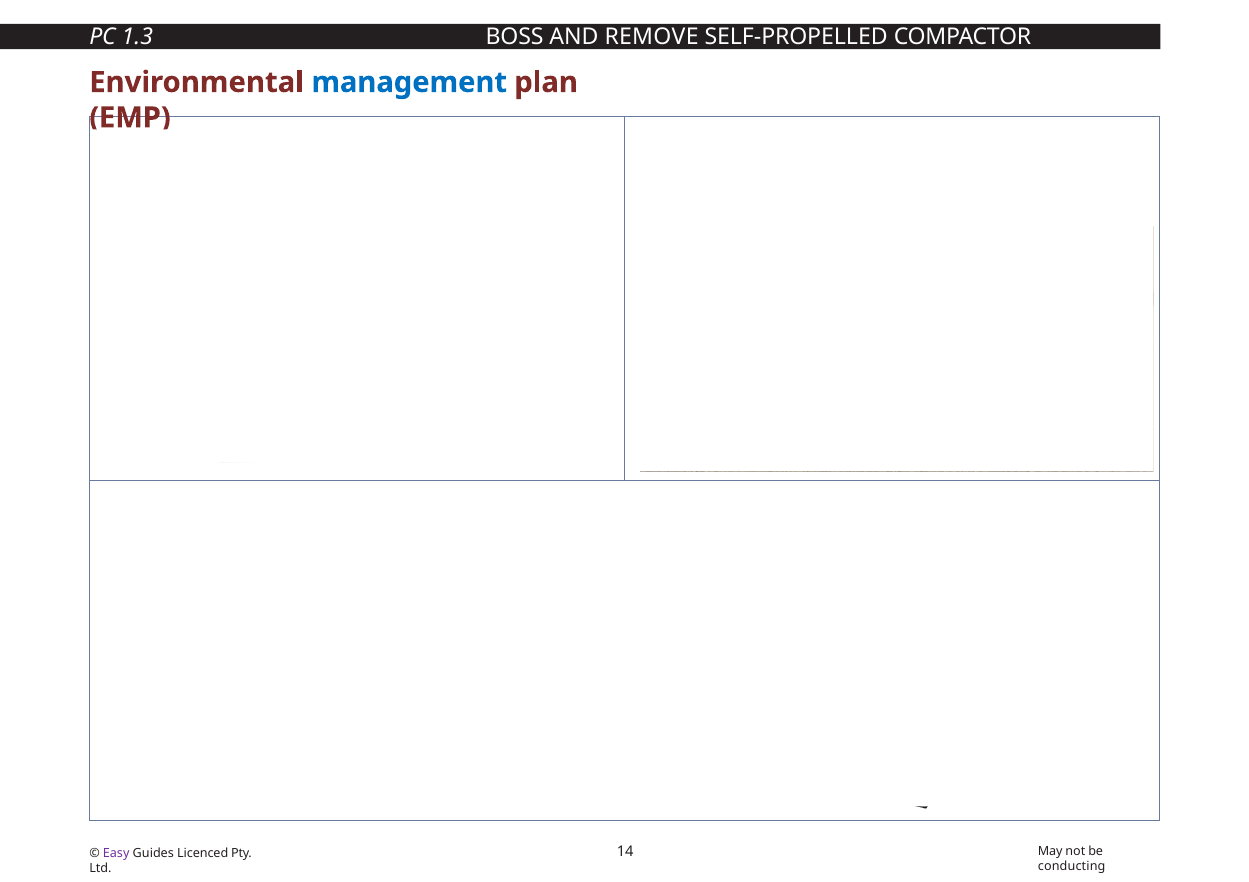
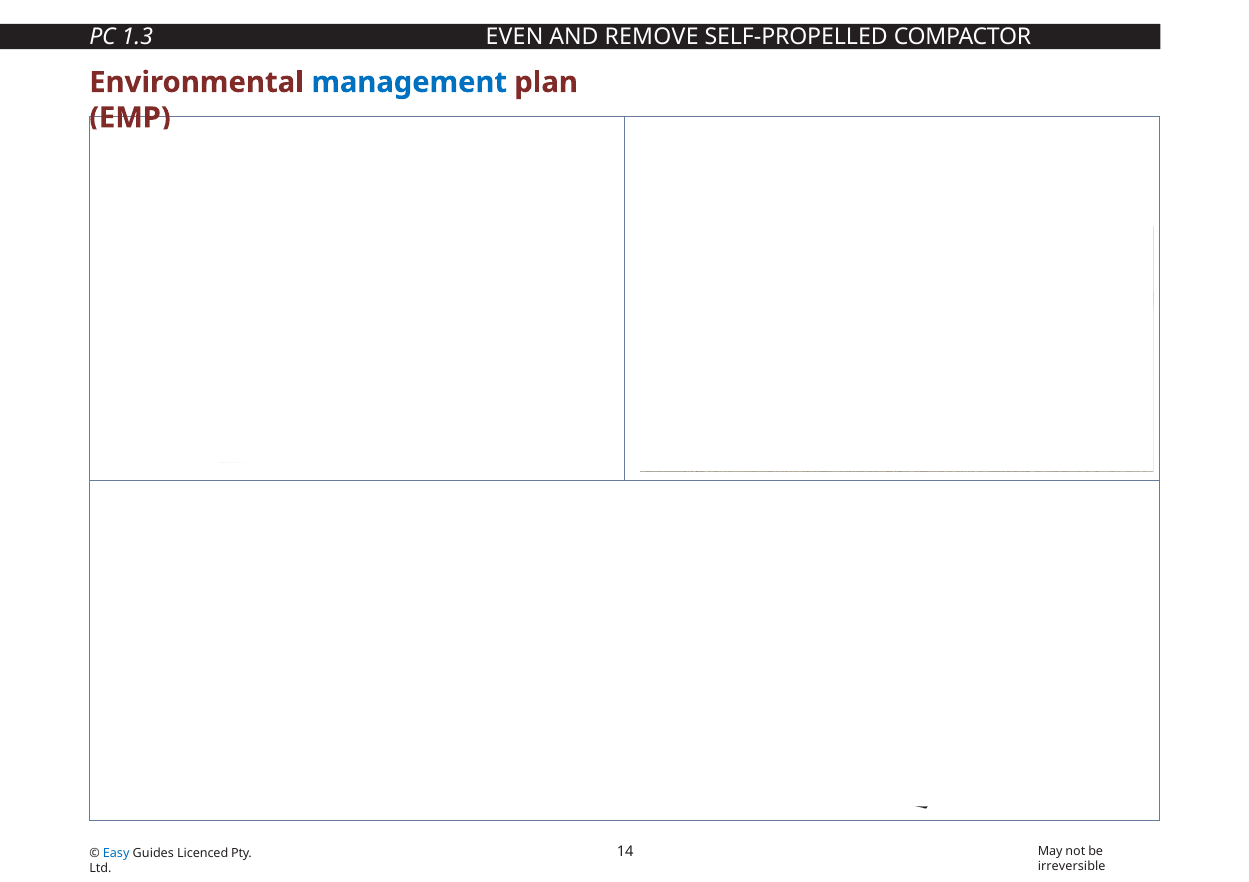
BOSS: BOSS -> EVEN (514, 37)
Easy colour: purple -> blue (116, 853)
conducting: conducting -> irreversible (1072, 867)
